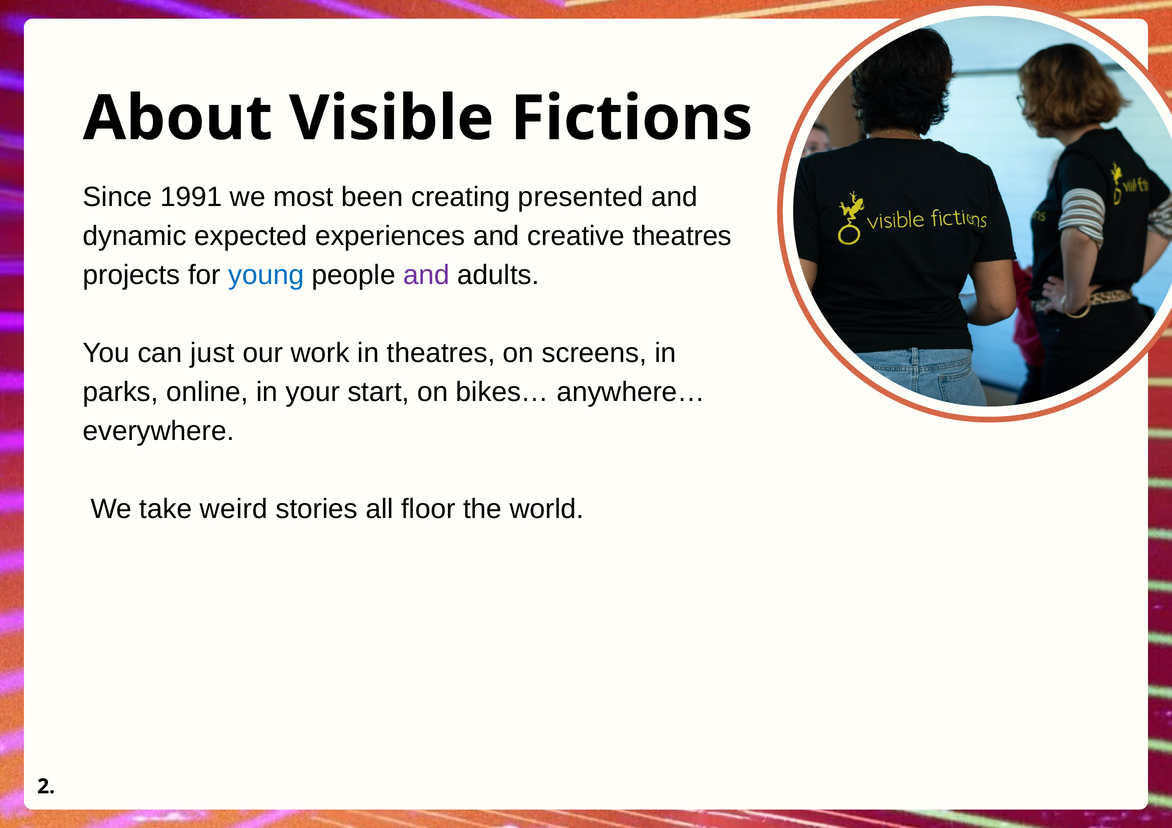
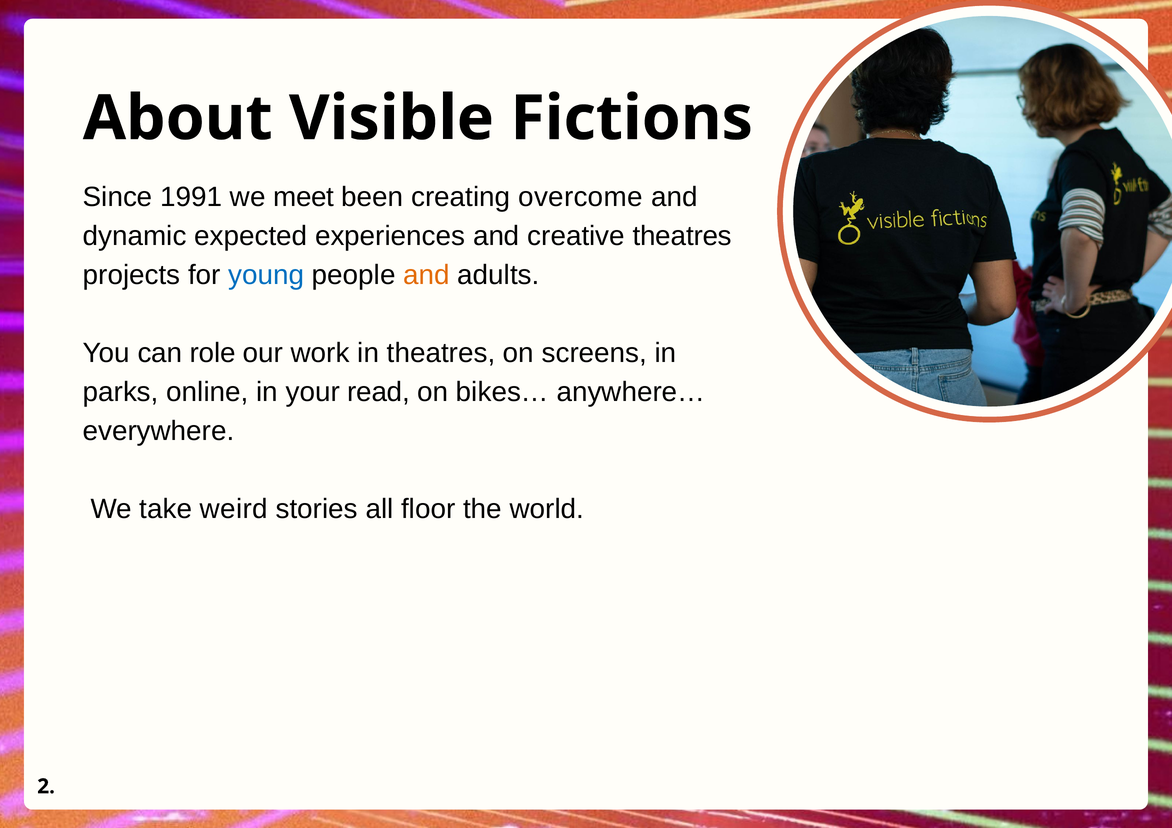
most: most -> meet (304, 197)
presented: presented -> overcome (581, 197)
and colour: purple -> orange (427, 275)
just: just -> role (213, 353)
start: start -> read (379, 392)
